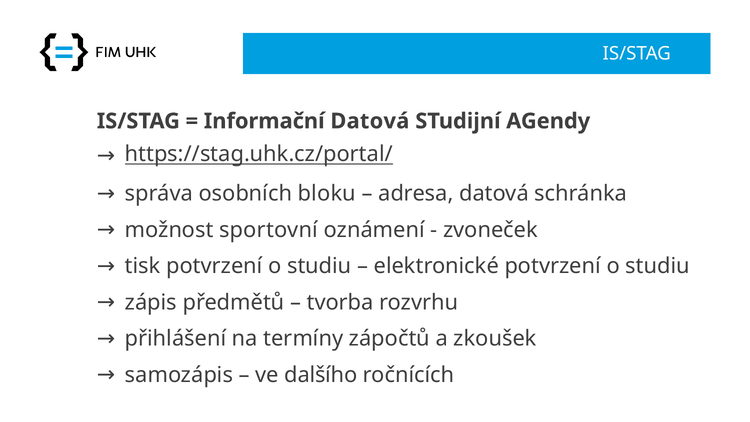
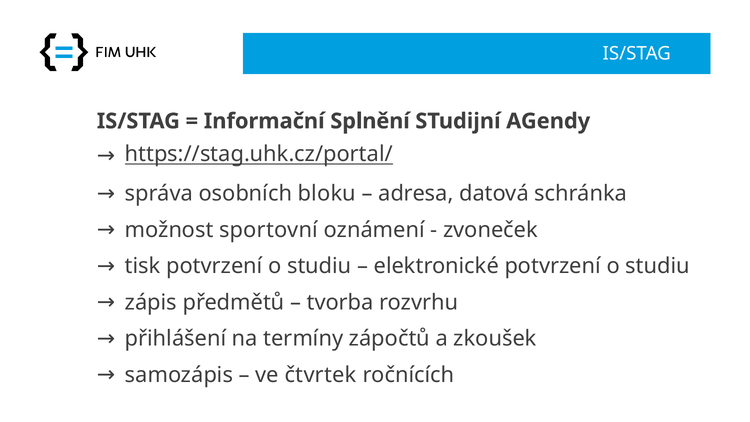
Informační Datová: Datová -> Splnění (370, 121)
dalšího: dalšího -> čtvrtek (321, 375)
